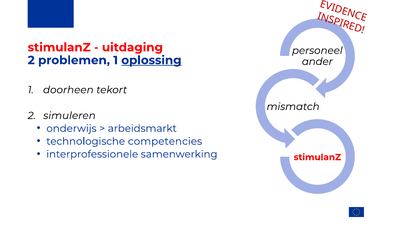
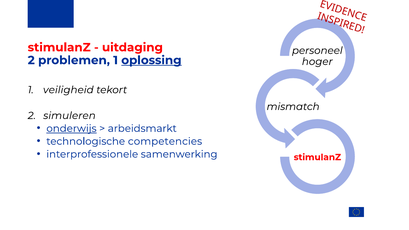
ander: ander -> hoger (317, 62)
doorheen: doorheen -> veiligheid (68, 90)
onderwijs underline: none -> present (71, 129)
